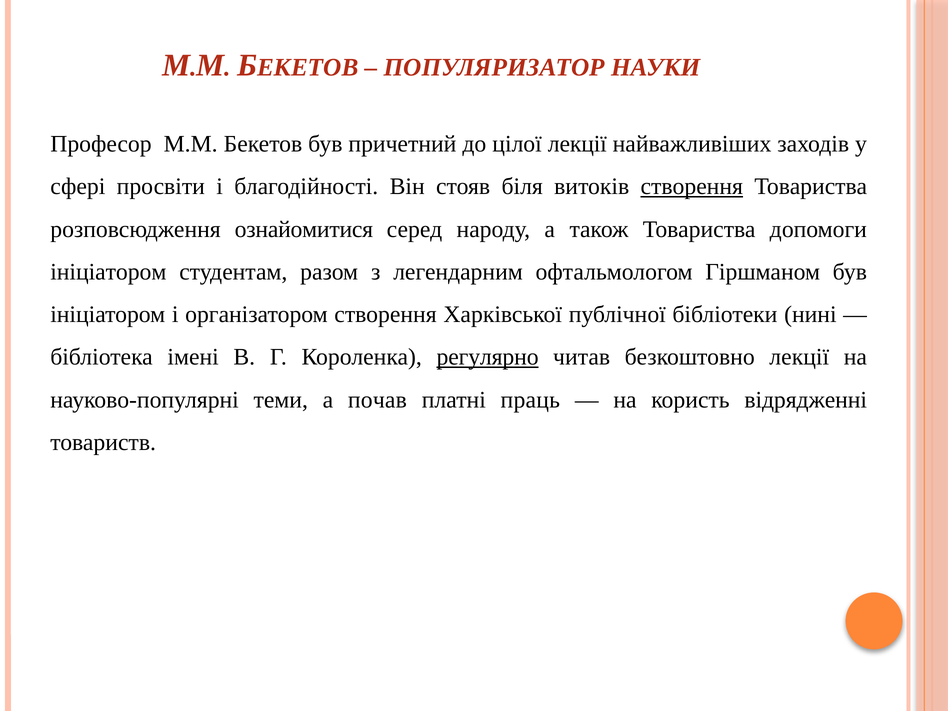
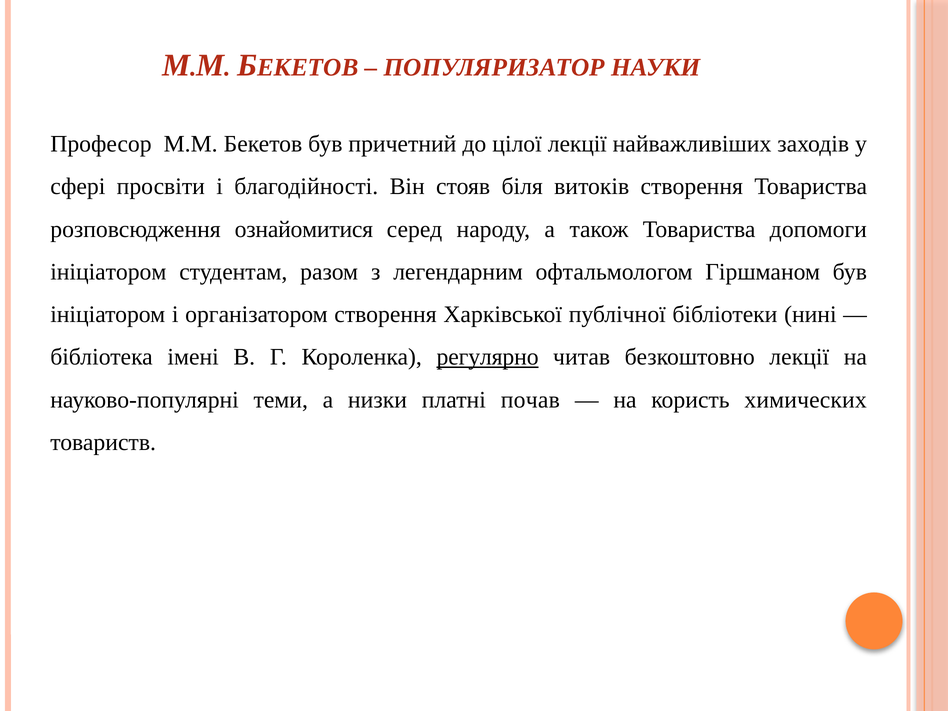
створення underline: present -> none (692, 187)
почав: почав -> низки (378, 400)
праць: праць -> почав (530, 400)
відрядженні: відрядженні -> химических (806, 400)
